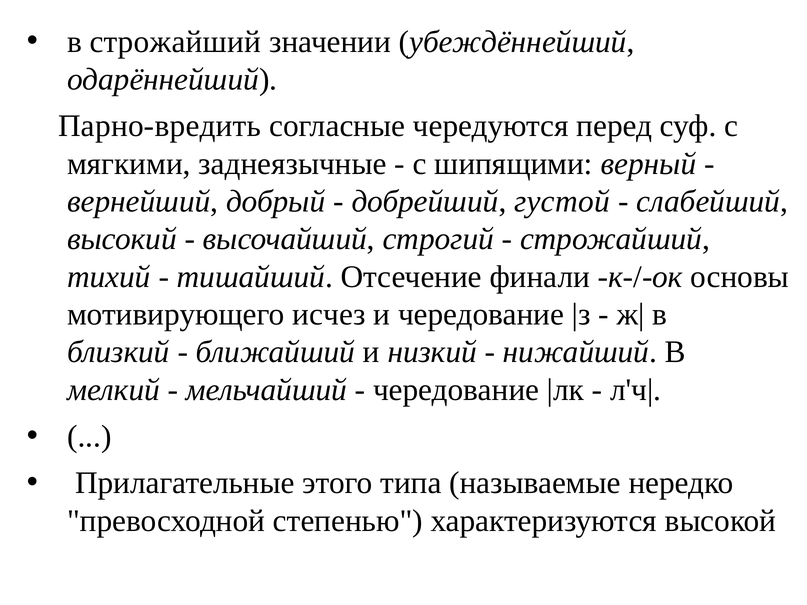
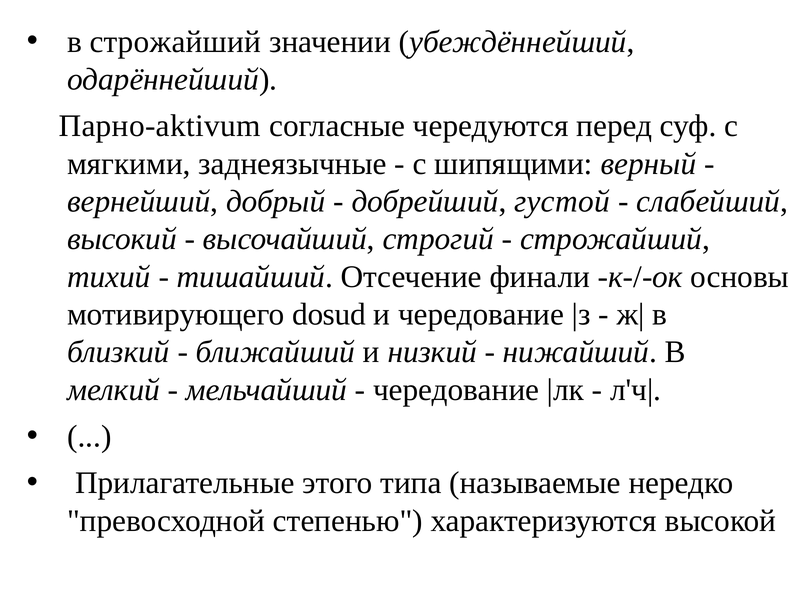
Парно-вредить: Парно-вредить -> Парно-aktivum (160, 126)
исчез: исчез -> dosud (329, 315)
